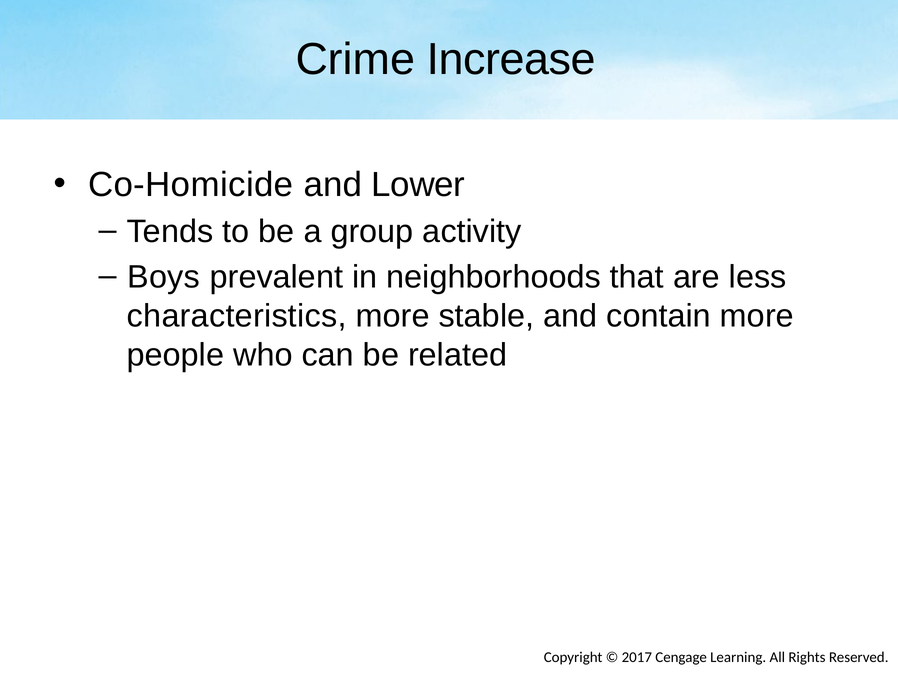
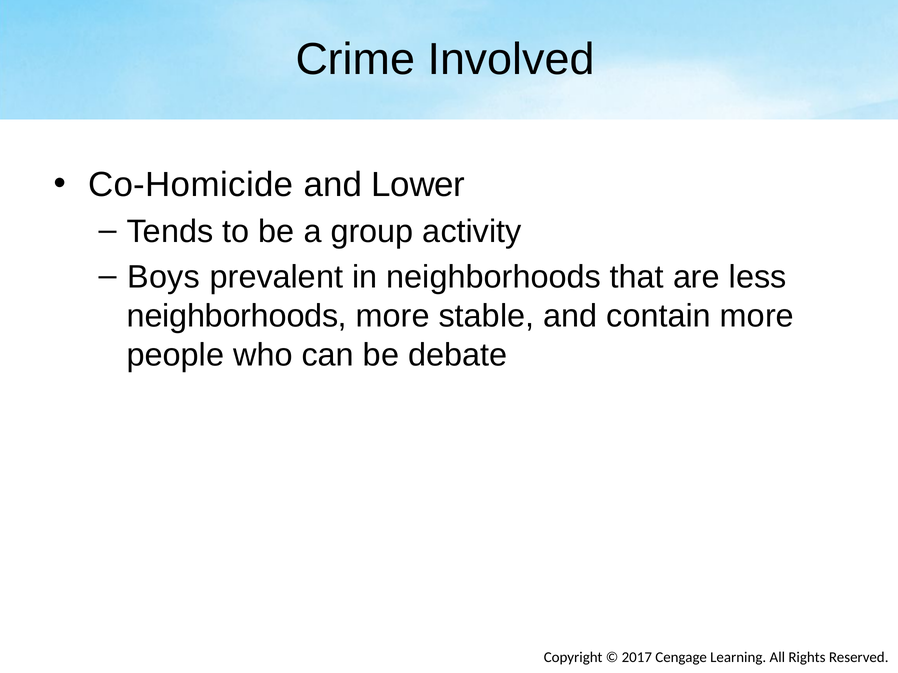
Increase: Increase -> Involved (511, 59)
characteristics: characteristics -> neighborhoods (237, 316)
related: related -> debate (458, 355)
